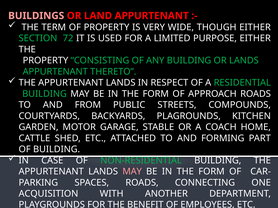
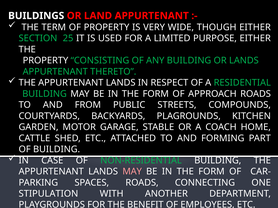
BUILDINGS colour: pink -> white (36, 16)
72: 72 -> 25 (68, 38)
ACQUISITION: ACQUISITION -> STIPULATION (48, 194)
